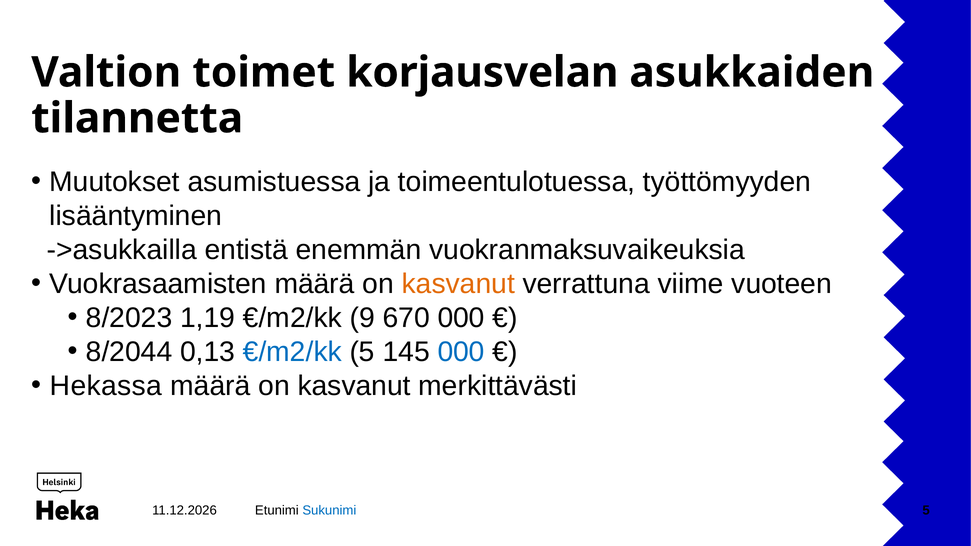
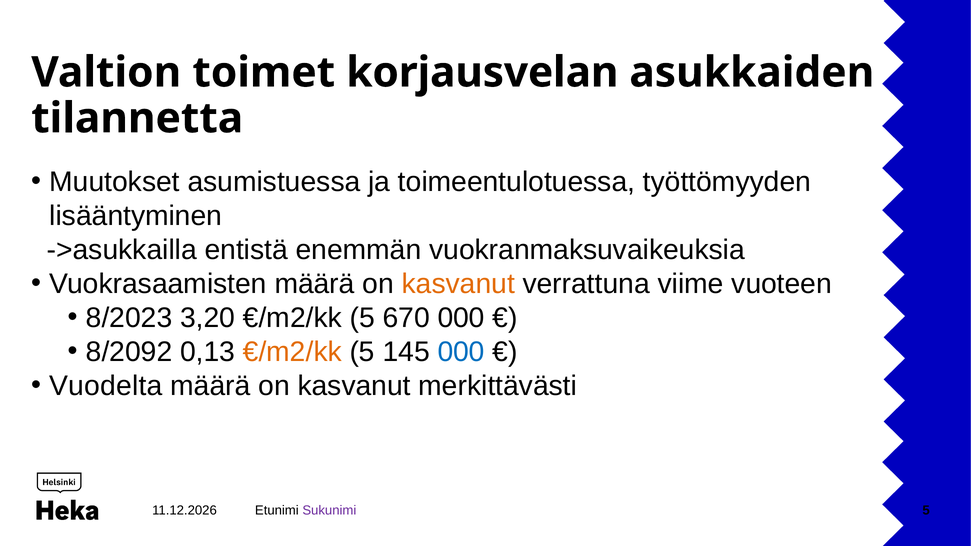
1,19: 1,19 -> 3,20 (208, 318)
9: 9 -> 5 (362, 318)
8/2044: 8/2044 -> 8/2092 (129, 352)
€/m2/kk colour: blue -> orange (292, 352)
Hekassa: Hekassa -> Vuodelta (106, 386)
Sukunimi colour: blue -> purple (329, 510)
